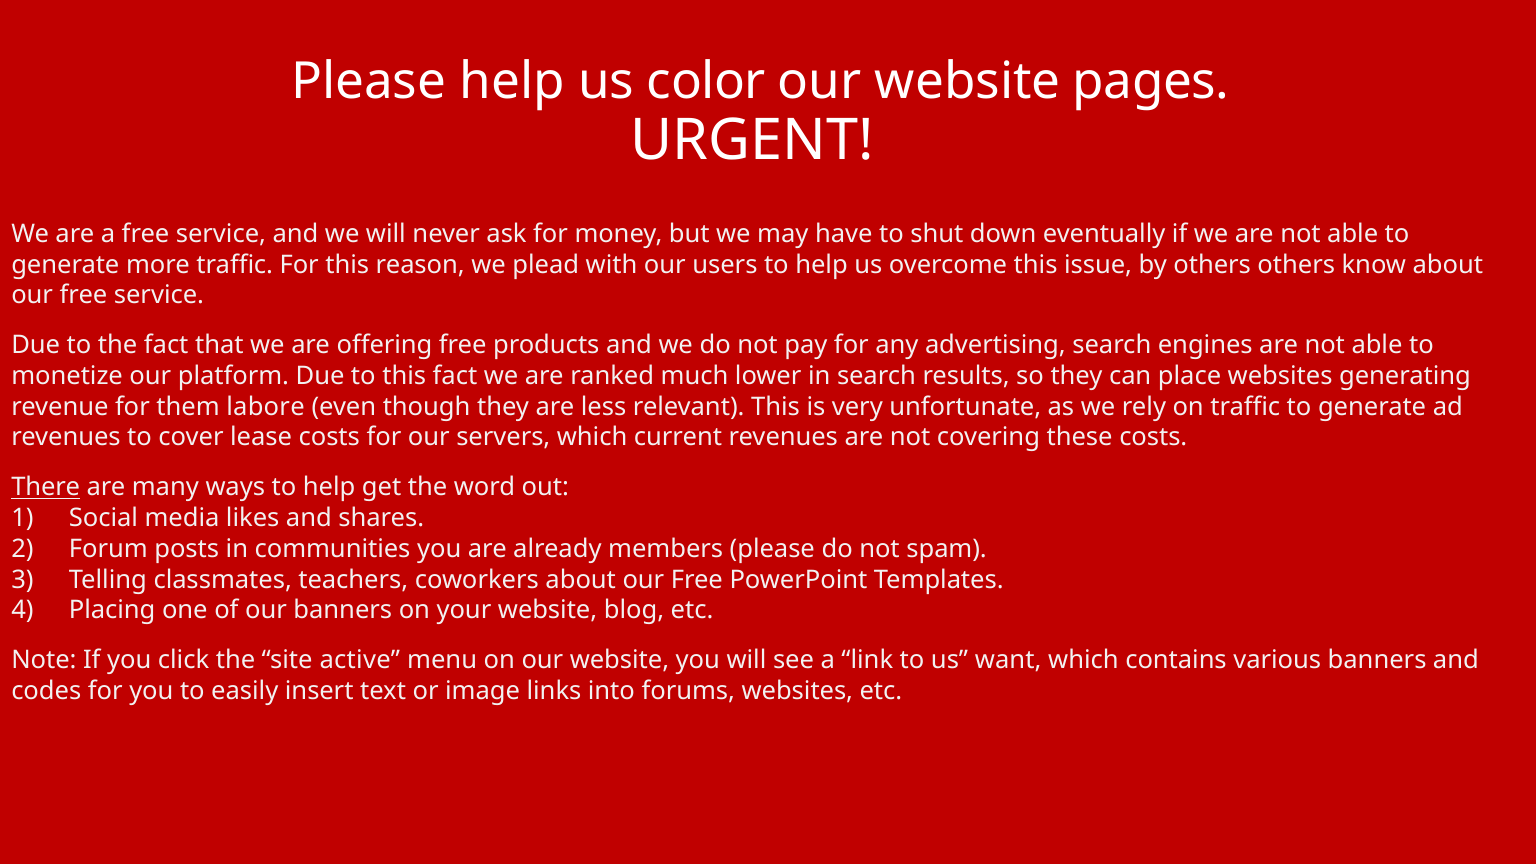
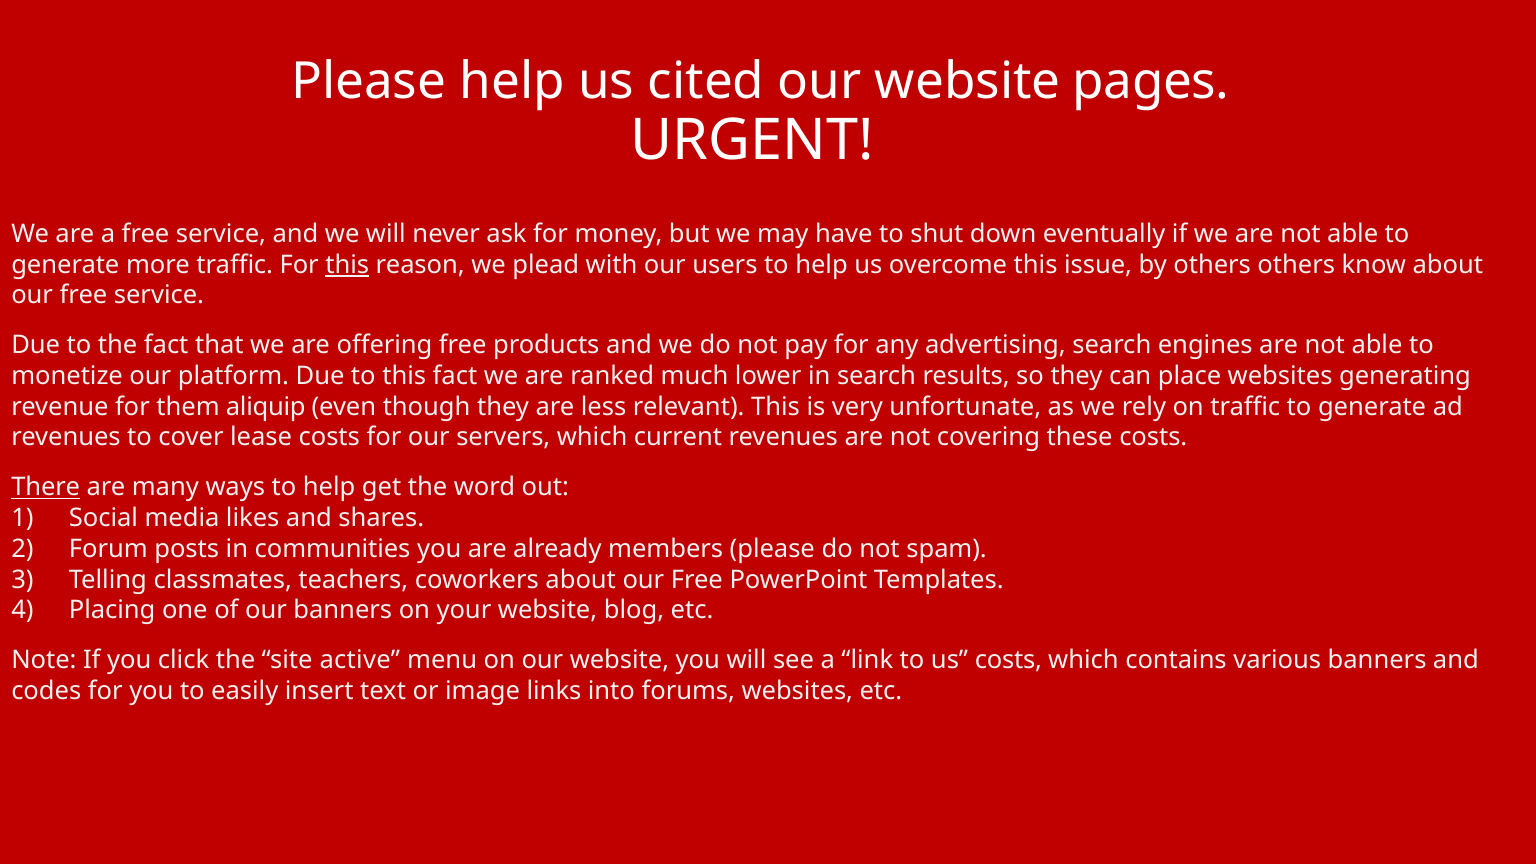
color: color -> cited (706, 81)
this underline: none -> present (347, 265)
labore: labore -> aliquip (266, 407)
us want: want -> costs (1008, 660)
